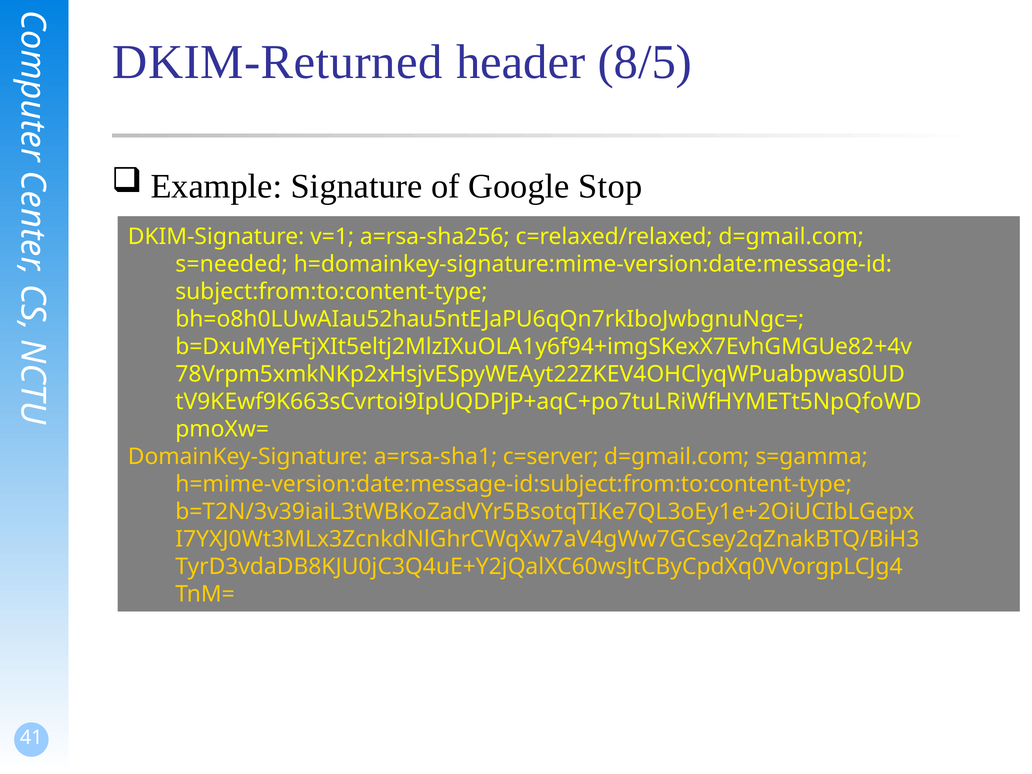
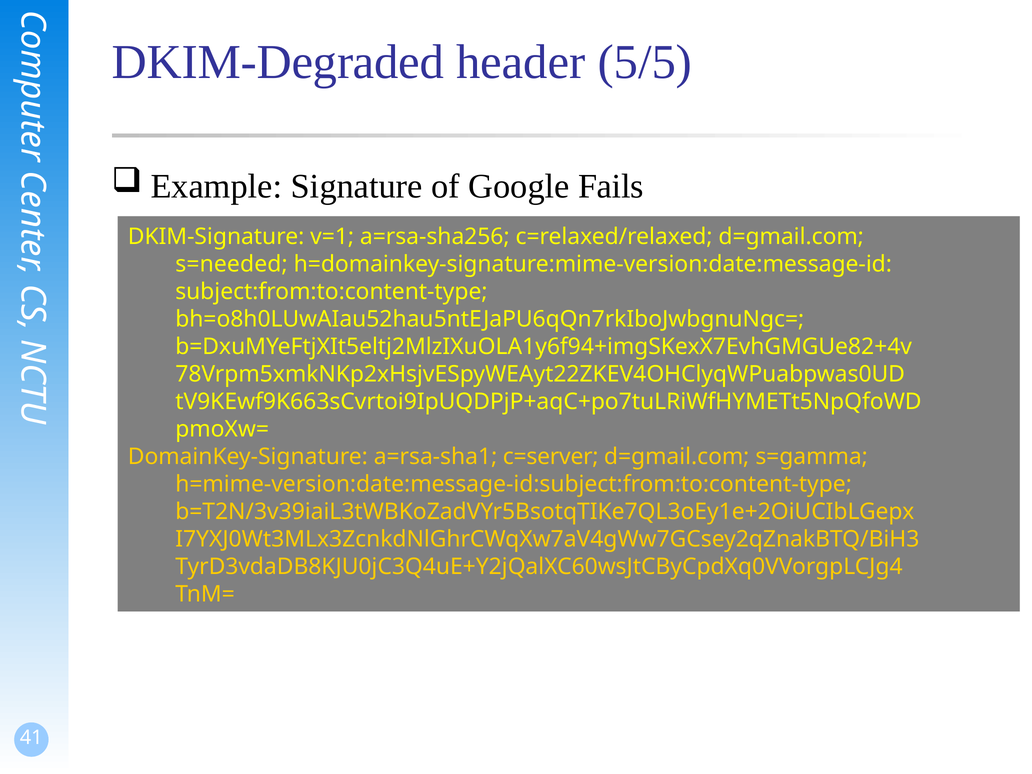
DKIM-Returned: DKIM-Returned -> DKIM-Degraded (278, 62)
8/5: 8/5 -> 5/5 (645, 62)
Stop: Stop -> Fails (611, 186)
